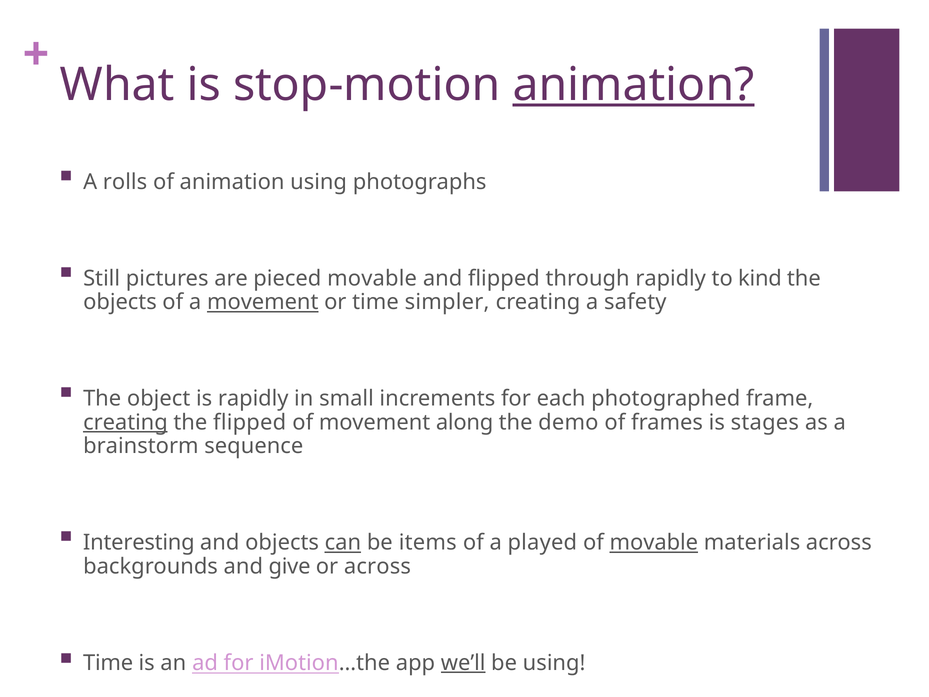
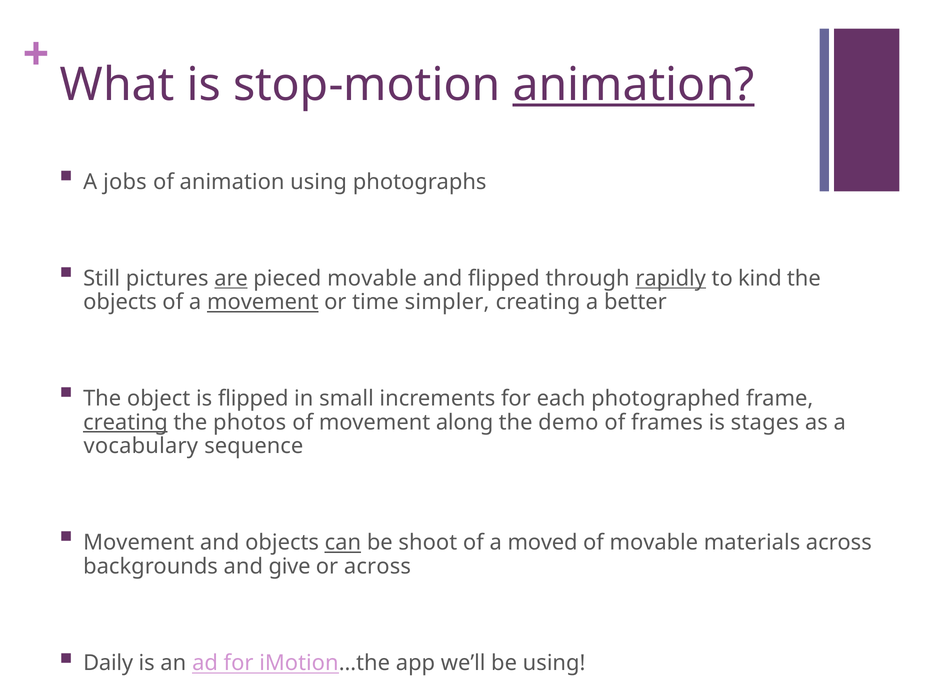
rolls: rolls -> jobs (125, 182)
are underline: none -> present (231, 278)
rapidly underline: none -> present (671, 278)
safety: safety -> better (635, 302)
is rapidly: rapidly -> flipped (253, 399)
the flipped: flipped -> photos (250, 422)
brainstorm: brainstorm -> vocabulary (141, 446)
Interesting: Interesting -> Movement (139, 542)
items: items -> shoot (428, 542)
played: played -> moved (543, 542)
movable underline: present -> none (654, 542)
Time: Time -> Daily (108, 663)
we’ll underline: present -> none (463, 663)
